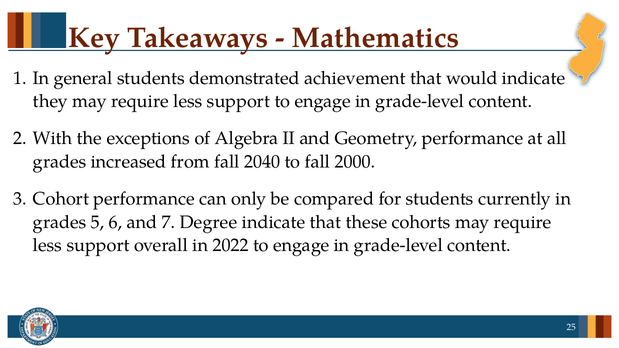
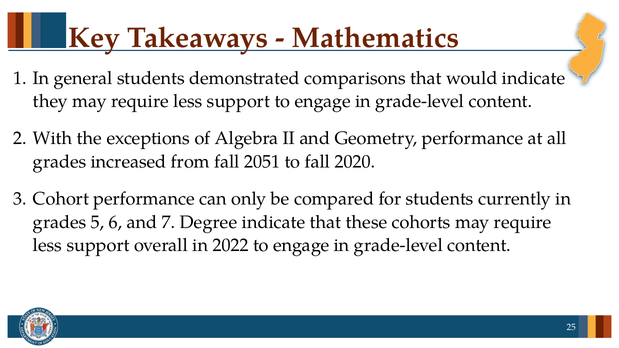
achievement: achievement -> comparisons (355, 78)
2040: 2040 -> 2051 (262, 162)
2000: 2000 -> 2020 (355, 162)
